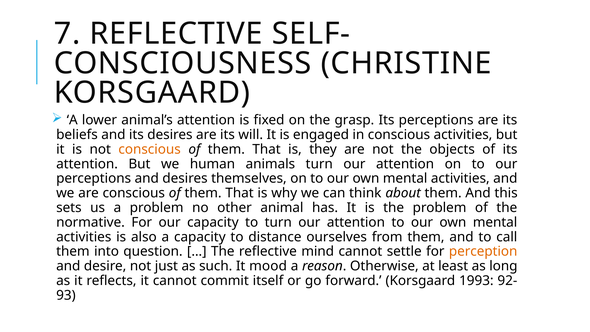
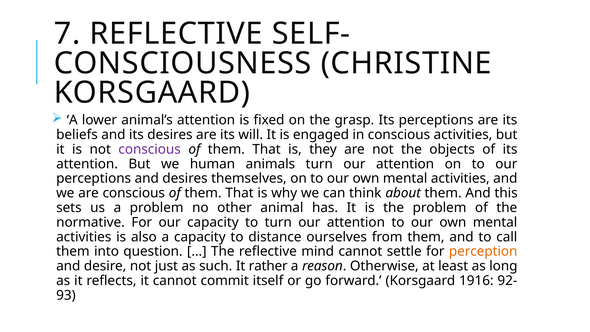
conscious colour: orange -> purple (150, 149)
mood: mood -> rather (268, 266)
1993: 1993 -> 1916 (476, 281)
